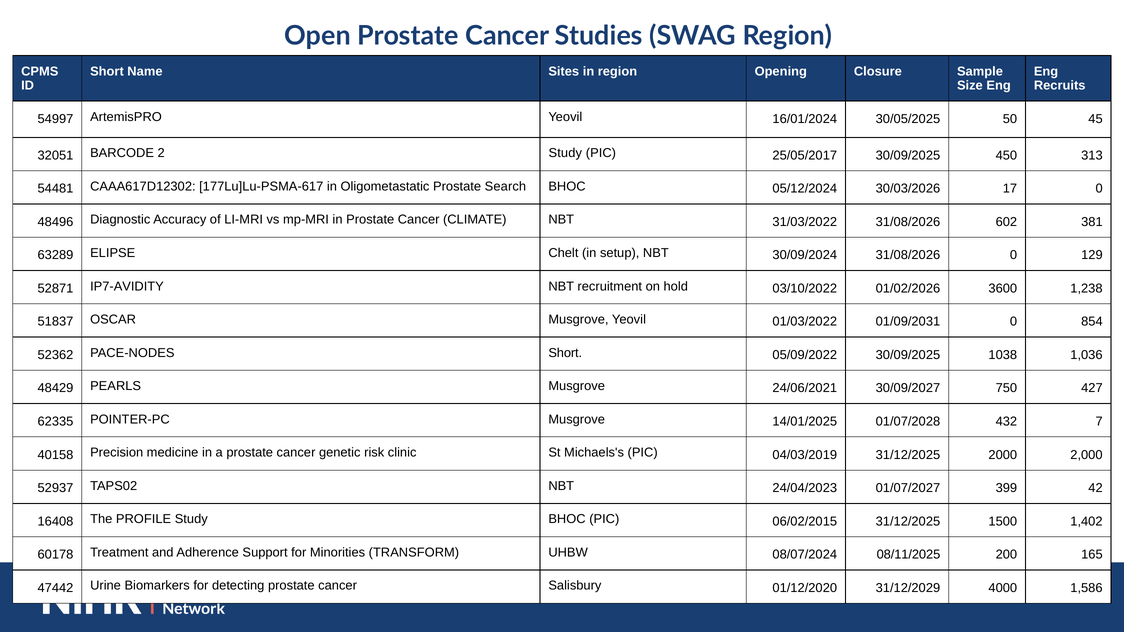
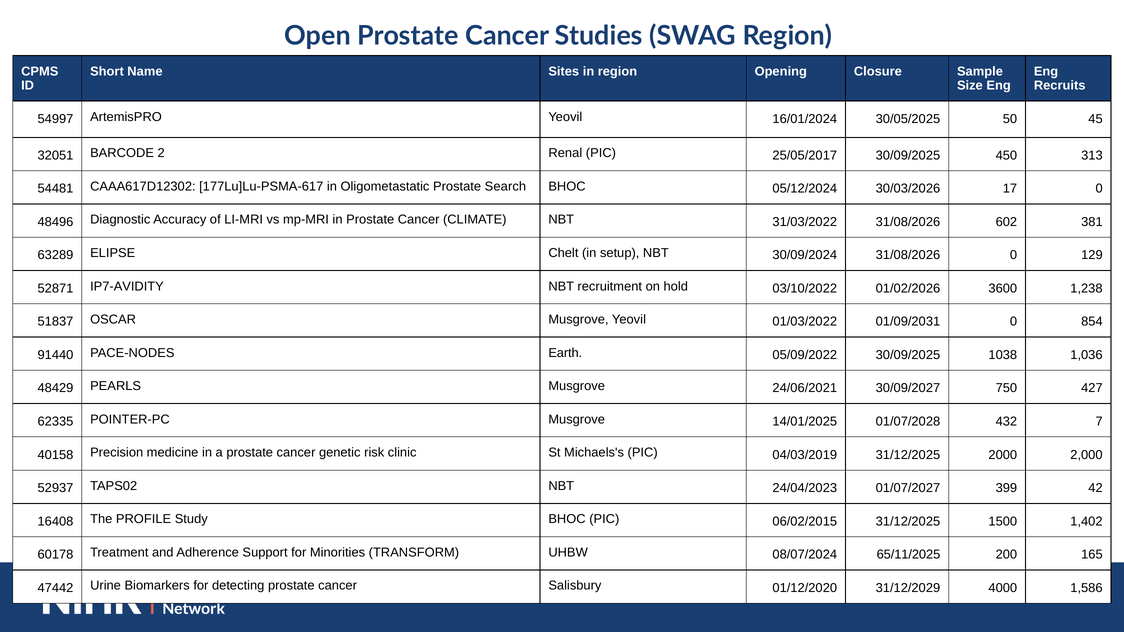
2 Study: Study -> Renal (565, 153)
52362: 52362 -> 91440 (55, 355)
PACE-NODES Short: Short -> Earth (565, 353)
08/11/2025: 08/11/2025 -> 65/11/2025 (908, 555)
